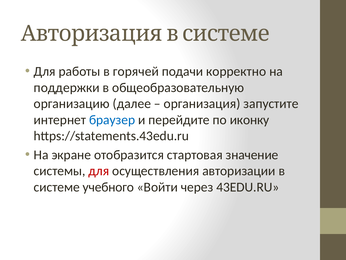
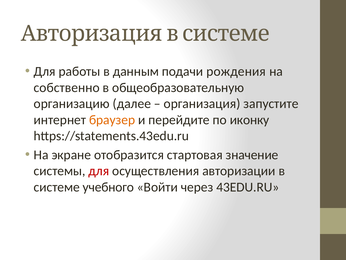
горячей: горячей -> данным (136, 71)
корректно: корректно -> рождения (236, 71)
поддержки: поддержки -> собственно (67, 87)
браузер colour: blue -> orange (112, 120)
